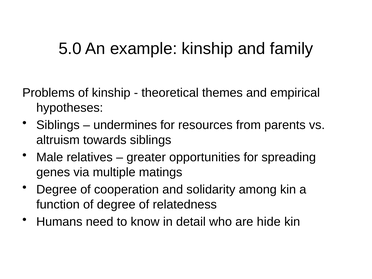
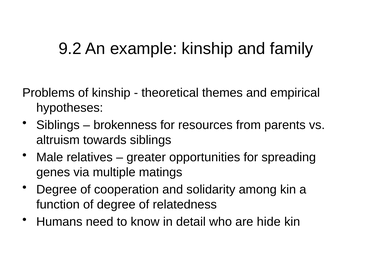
5.0: 5.0 -> 9.2 (70, 49)
undermines: undermines -> brokenness (125, 125)
